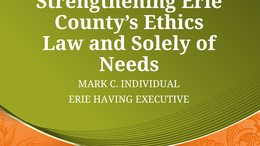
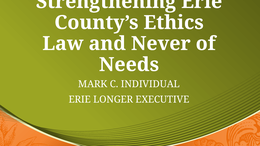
Solely: Solely -> Never (161, 44)
HAVING: HAVING -> LONGER (113, 100)
